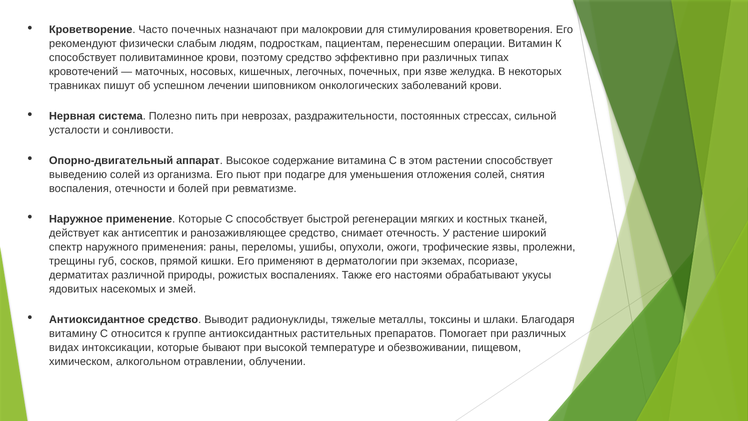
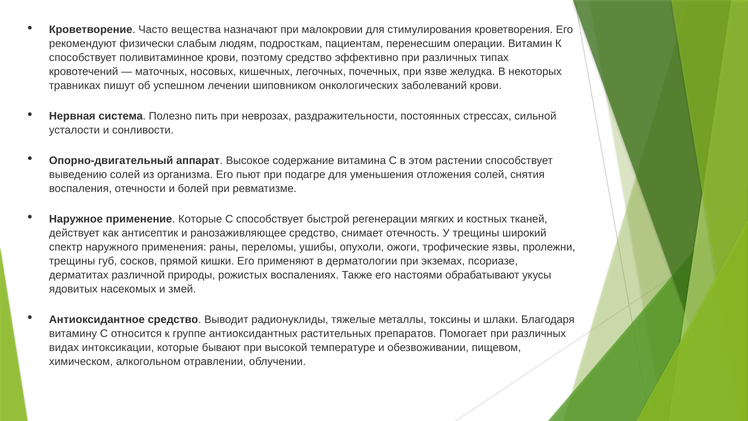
Часто почечных: почечных -> вещества (196, 30)
У растение: растение -> трещины (476, 233)
